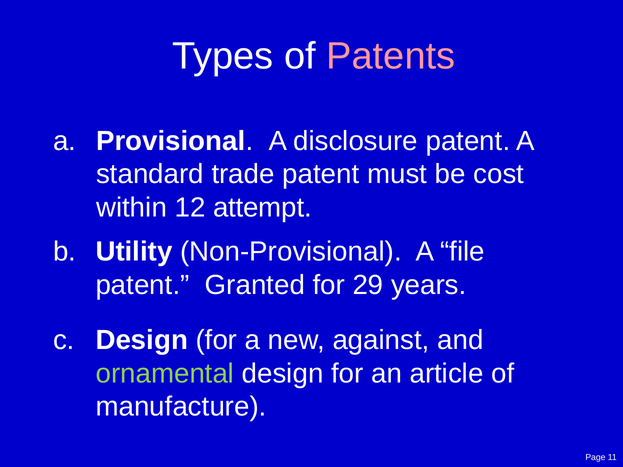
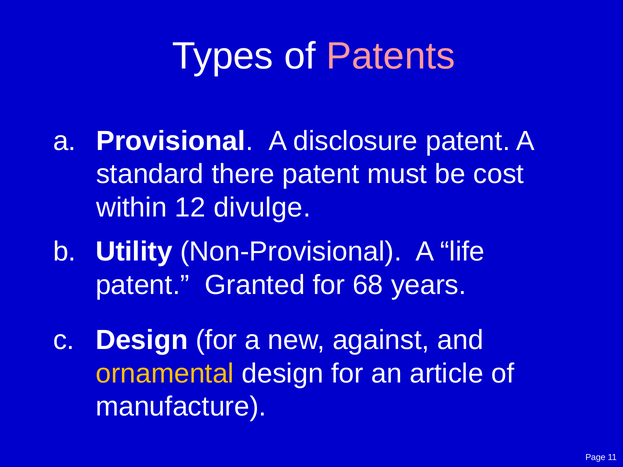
trade: trade -> there (243, 174)
attempt: attempt -> divulge (262, 208)
file: file -> life (462, 252)
29: 29 -> 68 (368, 285)
ornamental colour: light green -> yellow (165, 374)
